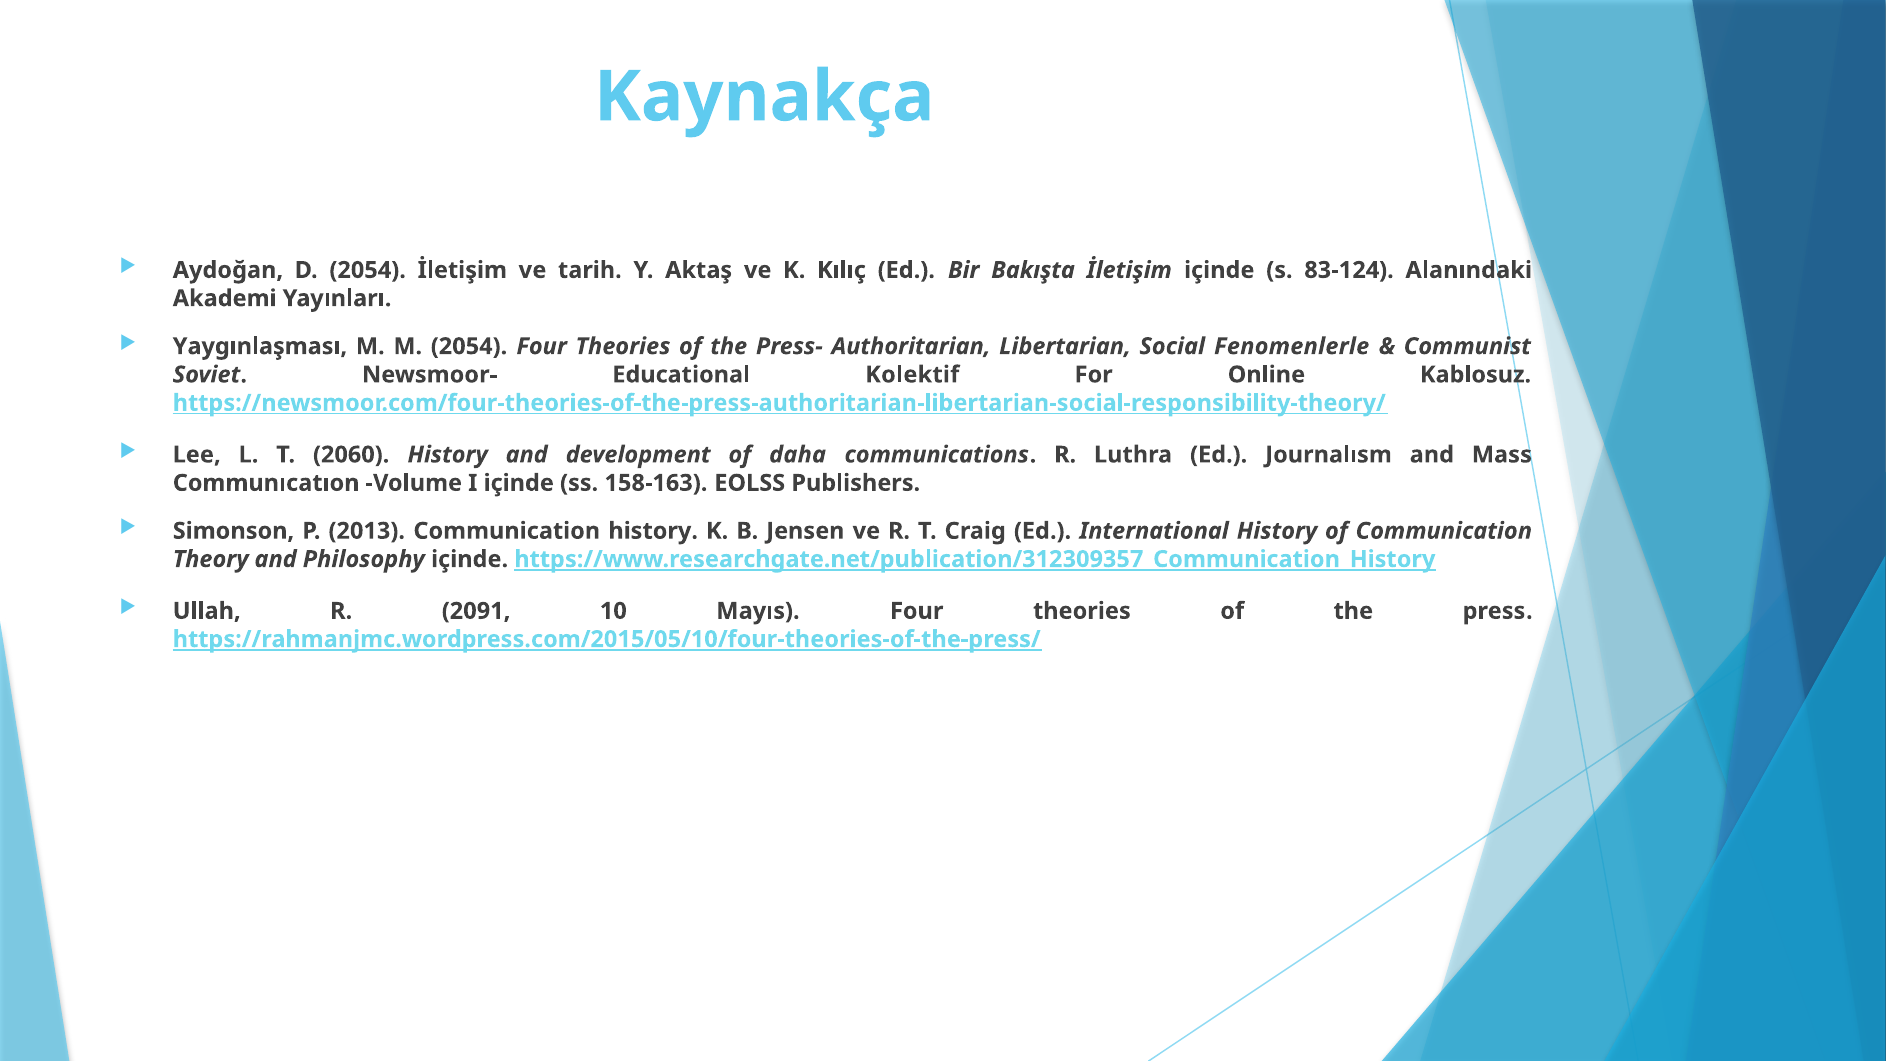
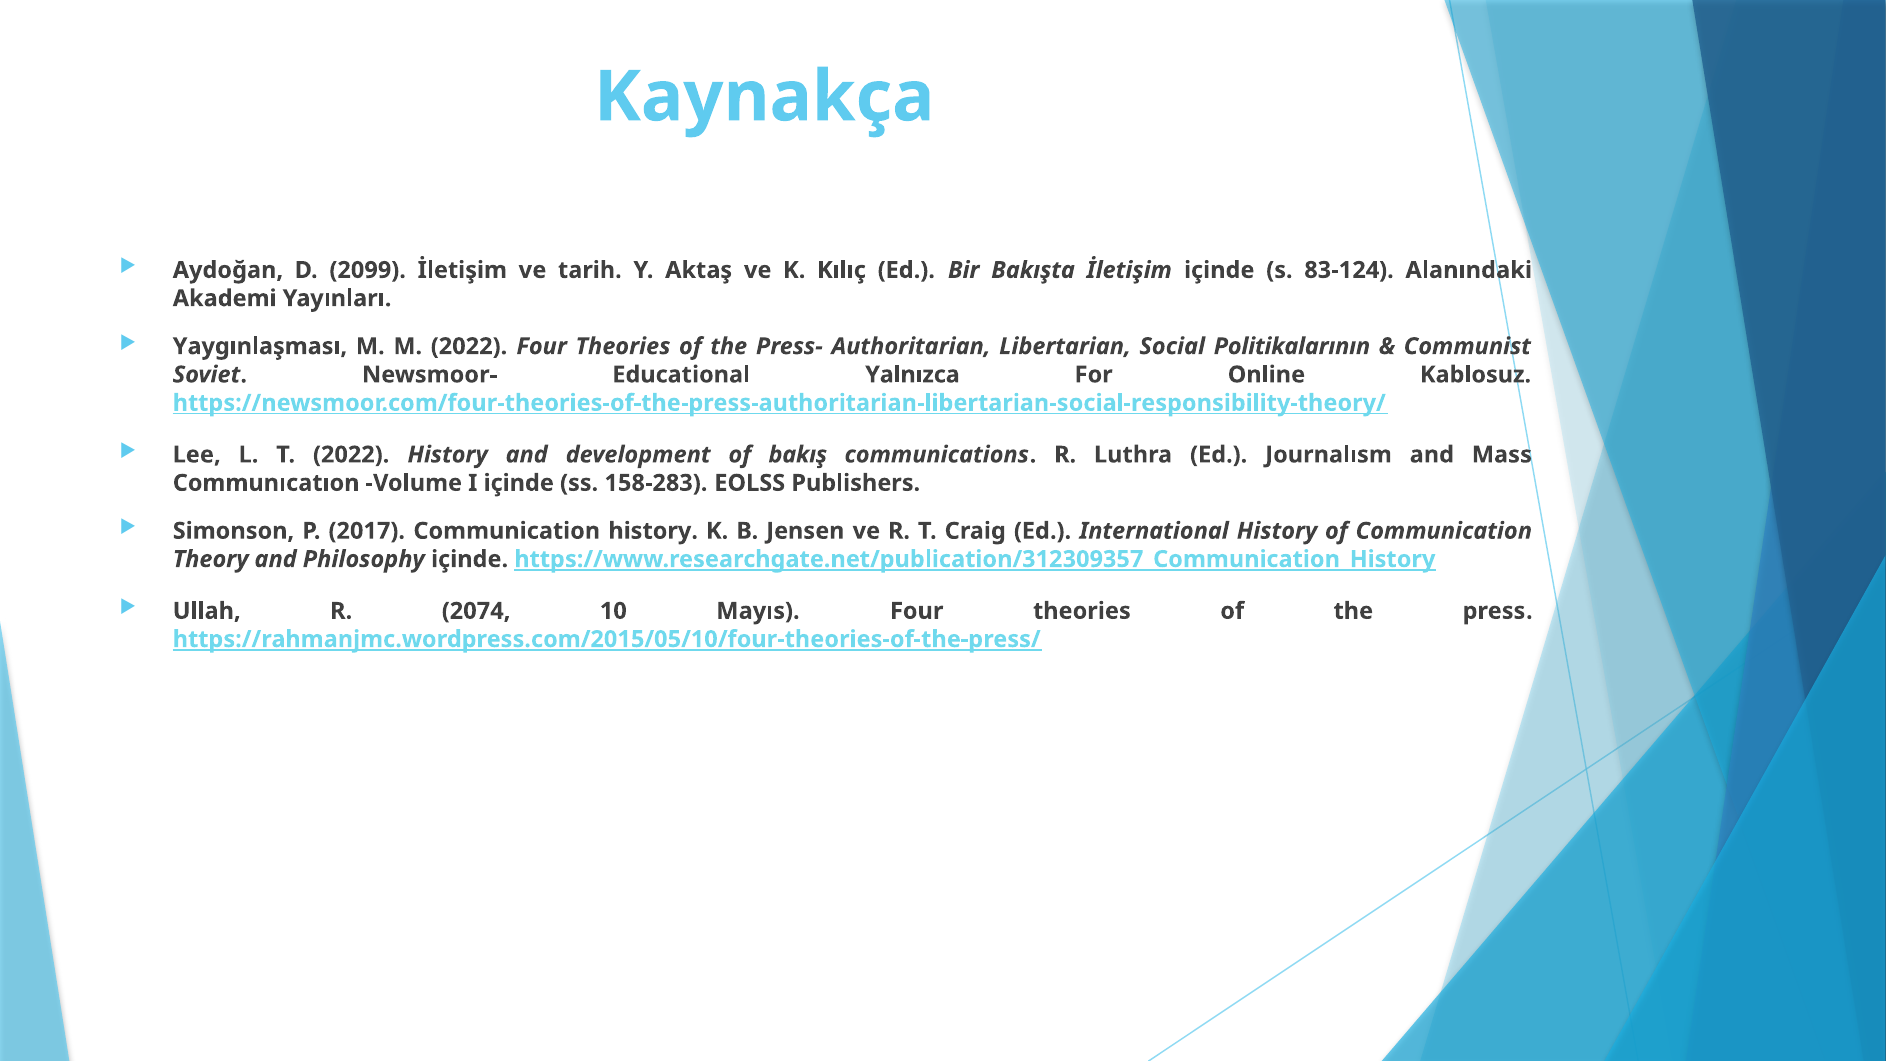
D 2054: 2054 -> 2099 (368, 270)
M 2054: 2054 -> 2022 (469, 346)
Fenomenlerle: Fenomenlerle -> Politikalarının (1292, 346)
Kolektif: Kolektif -> Yalnızca (912, 375)
T 2060: 2060 -> 2022 (351, 455)
daha: daha -> bakış (798, 455)
158-163: 158-163 -> 158-283 (656, 483)
2013: 2013 -> 2017 (367, 531)
2091: 2091 -> 2074 (476, 611)
